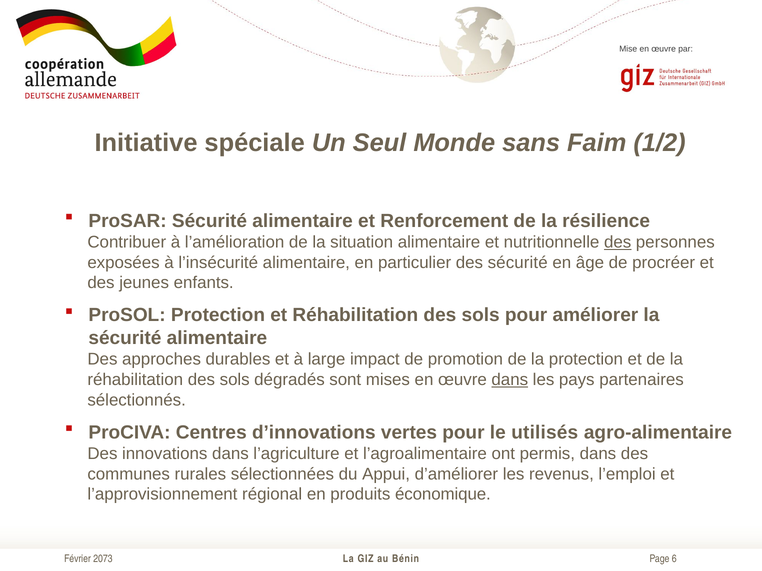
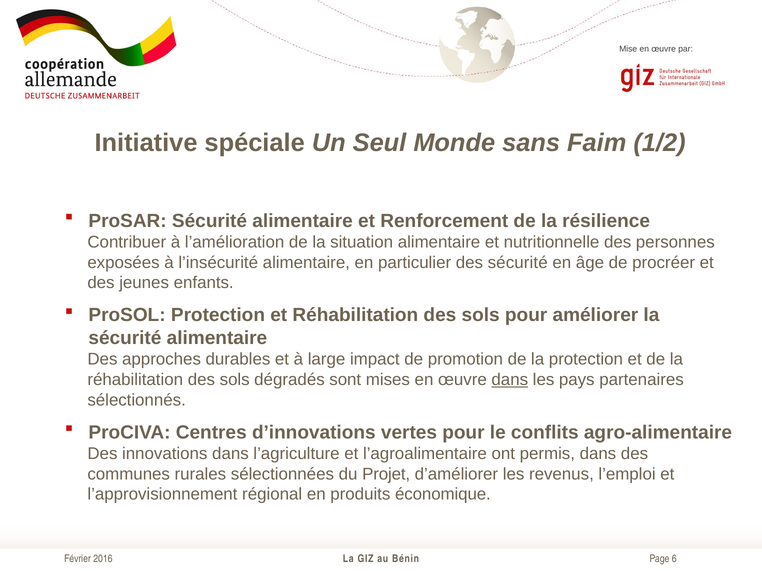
des underline: present -> none (618, 242)
utilisés: utilisés -> conflits (545, 433)
Appui: Appui -> Projet (386, 474)
2073: 2073 -> 2016 (103, 559)
